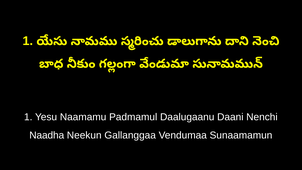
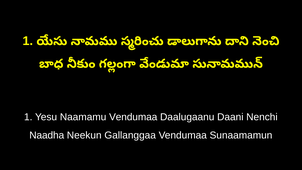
Naamamu Padmamul: Padmamul -> Vendumaa (133, 117)
